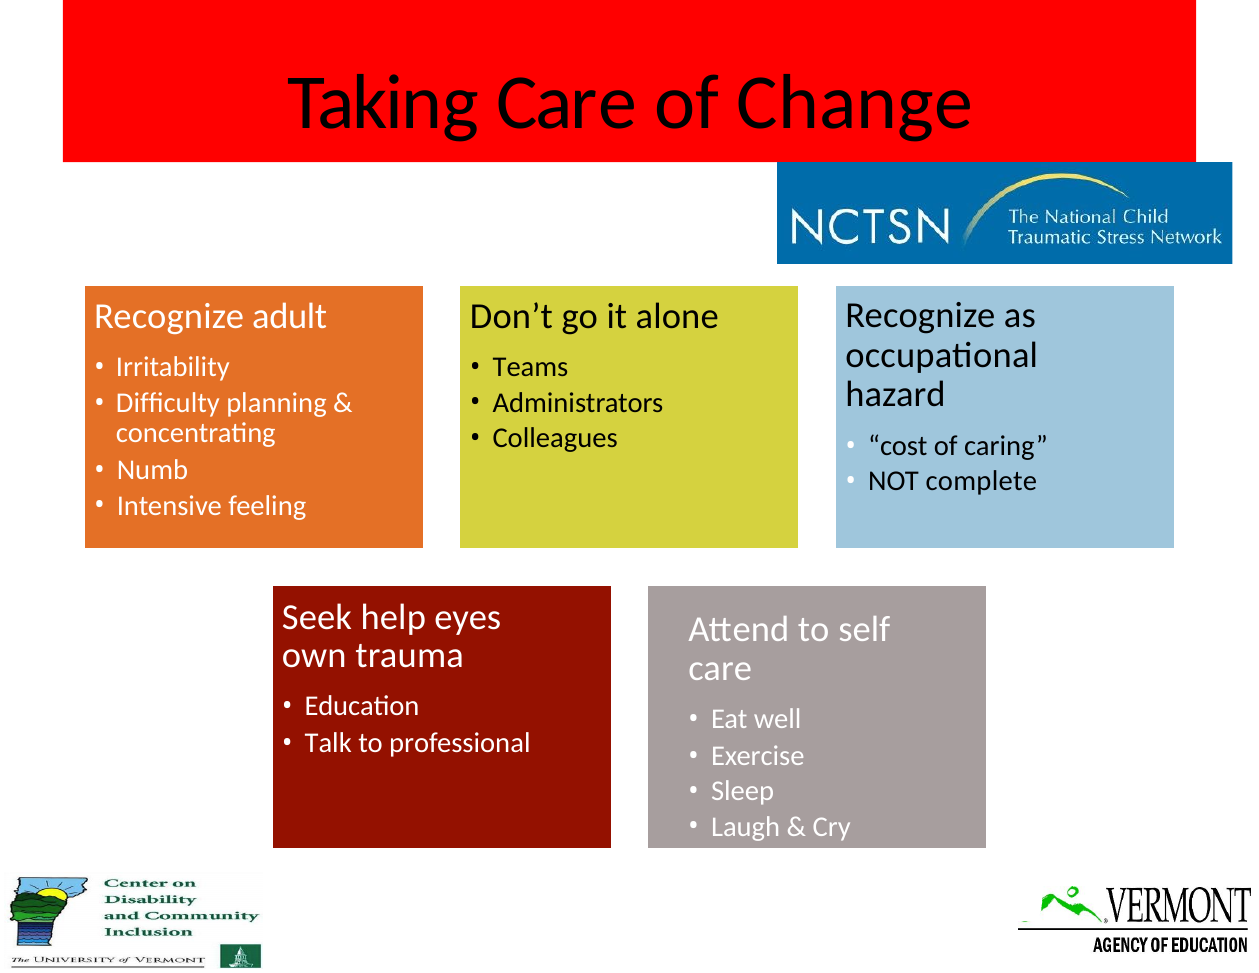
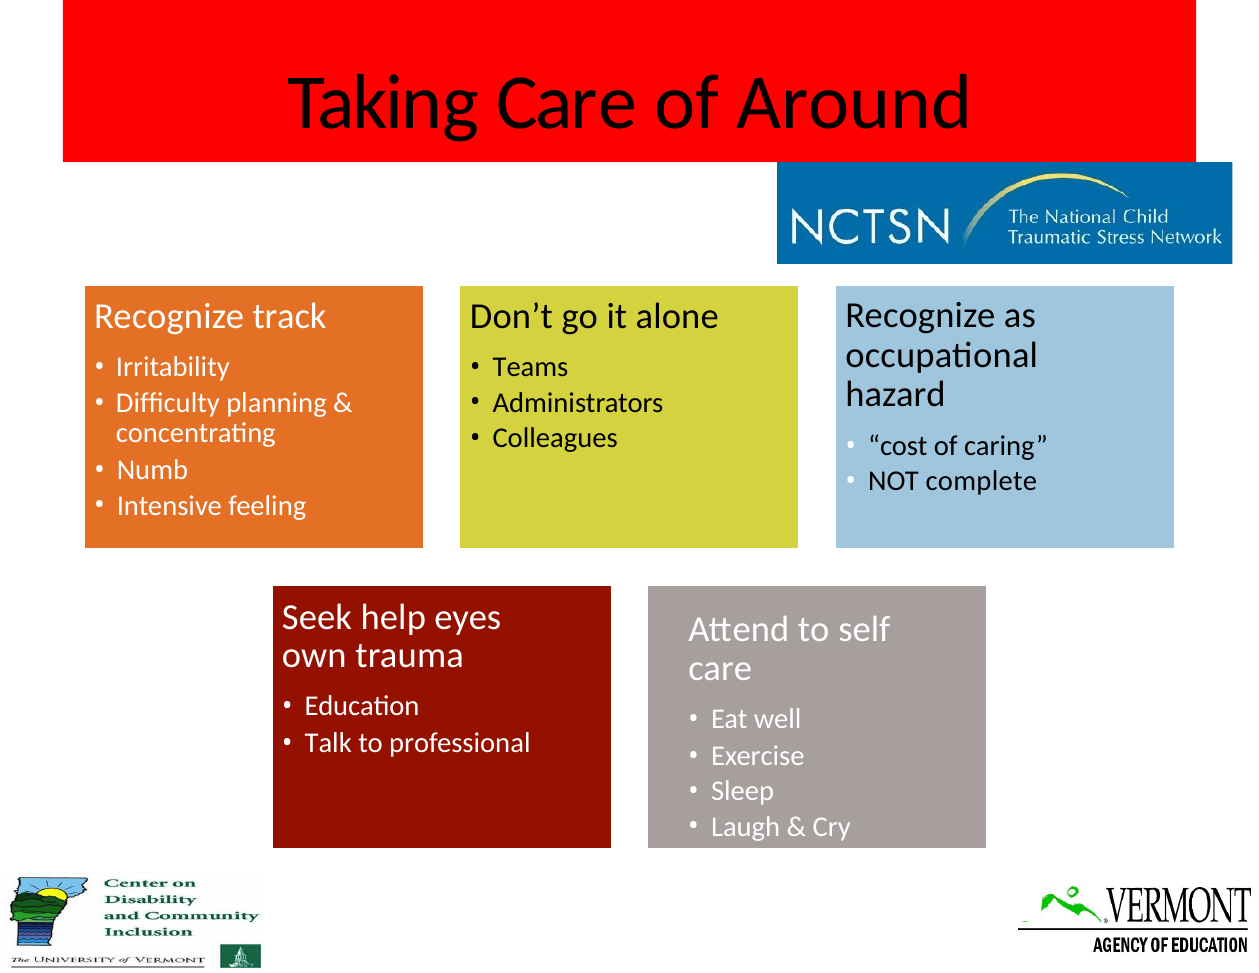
Change: Change -> Around (855, 102)
adult: adult -> track (290, 317)
